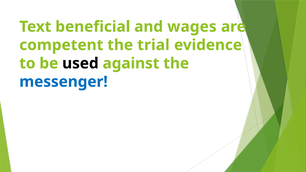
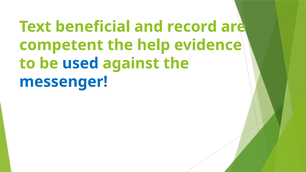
wages: wages -> record (192, 27)
trial: trial -> help (154, 45)
used colour: black -> blue (80, 63)
